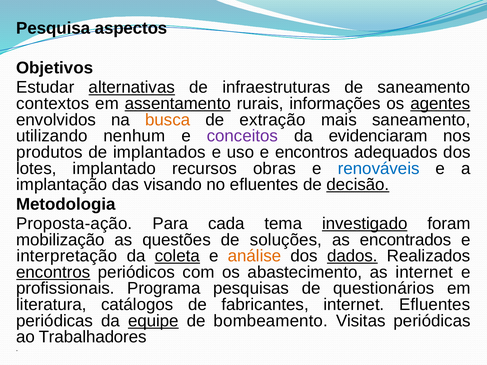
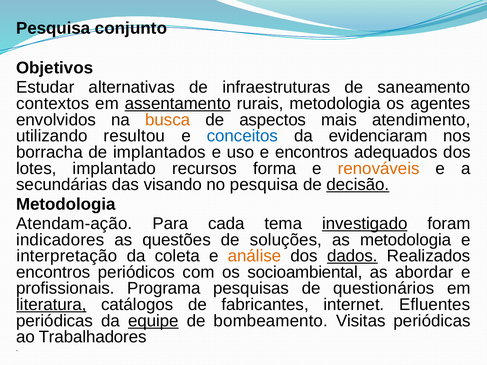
aspectos: aspectos -> conjunto (131, 28)
alternativas underline: present -> none (132, 87)
rurais informações: informações -> metodologia (335, 104)
agentes underline: present -> none (440, 104)
extração: extração -> aspectos (273, 120)
mais saneamento: saneamento -> atendimento (421, 120)
nenhum: nenhum -> resultou (134, 136)
conceitos colour: purple -> blue (242, 136)
produtos: produtos -> borracha (49, 152)
obras: obras -> forma (275, 169)
renováveis colour: blue -> orange (379, 169)
implantação: implantação -> secundárias (62, 185)
no efluentes: efluentes -> pesquisa (264, 185)
Proposta-ação: Proposta-ação -> Atendam-ação (74, 224)
mobilização: mobilização -> indicadores (60, 240)
as encontrados: encontrados -> metodologia (406, 240)
coleta underline: present -> none (177, 256)
encontros underline: present -> none (53, 272)
abastecimento: abastecimento -> socioambiental (305, 272)
as internet: internet -> abordar (424, 272)
literatura underline: none -> present (51, 305)
